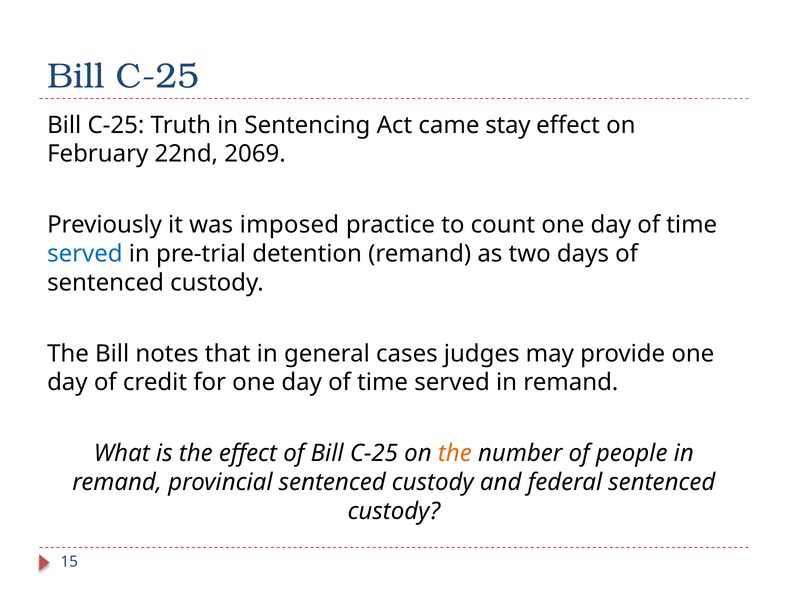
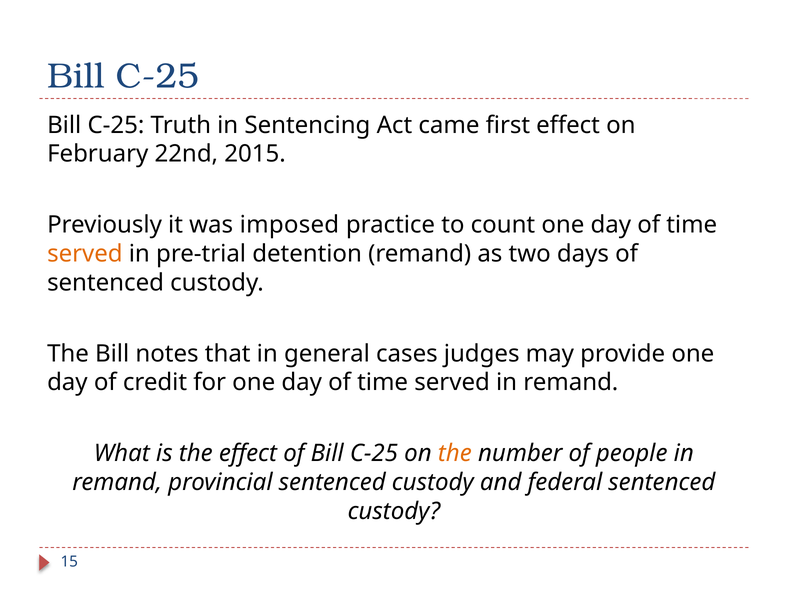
stay: stay -> first (508, 125)
2069: 2069 -> 2015 (255, 154)
served colour: blue -> orange (85, 254)
